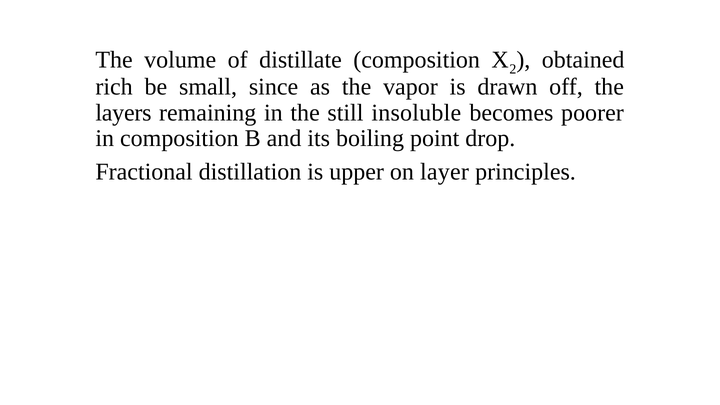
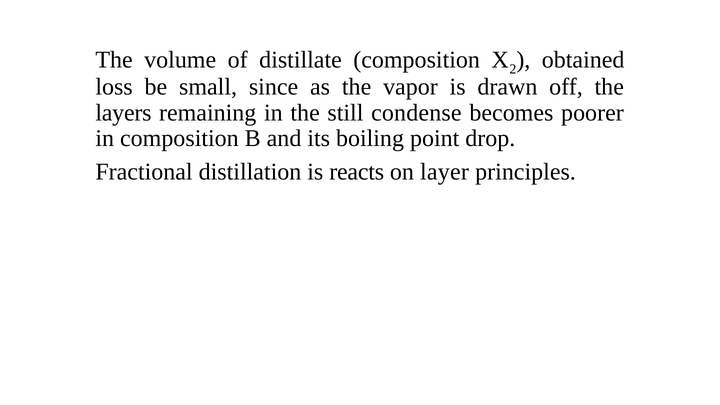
rich: rich -> loss (114, 87)
insoluble: insoluble -> condense (416, 113)
upper: upper -> reacts (357, 172)
